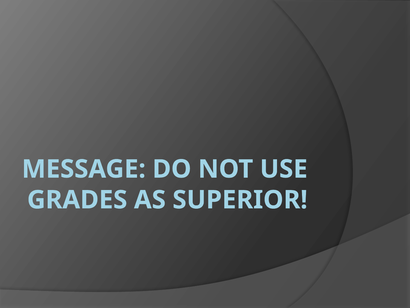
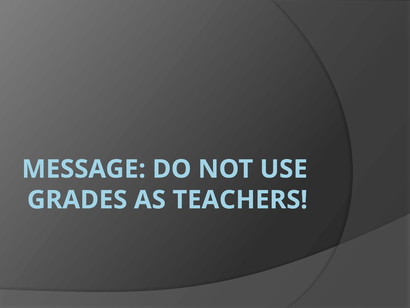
SUPERIOR: SUPERIOR -> TEACHERS (240, 200)
